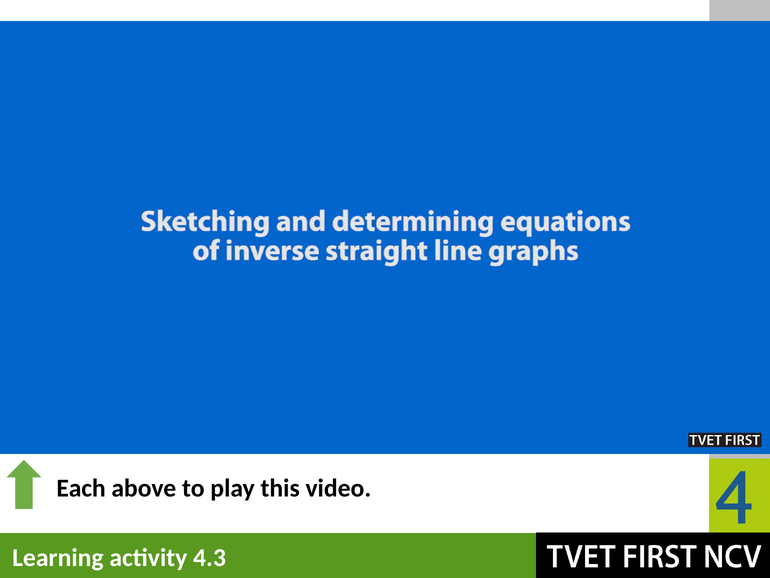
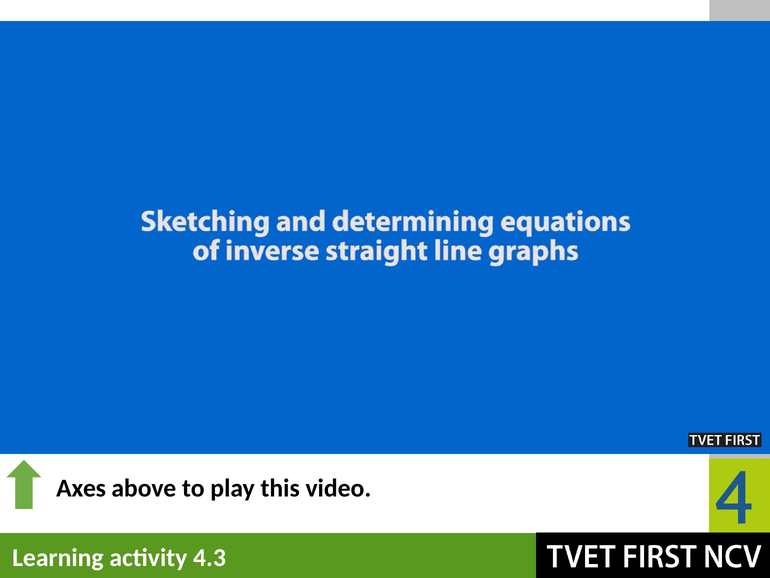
Each: Each -> Axes (81, 488)
